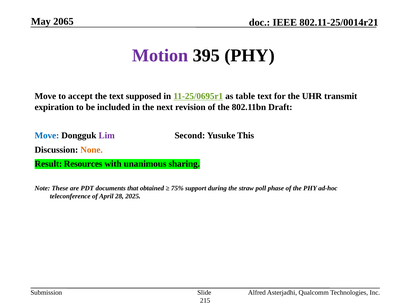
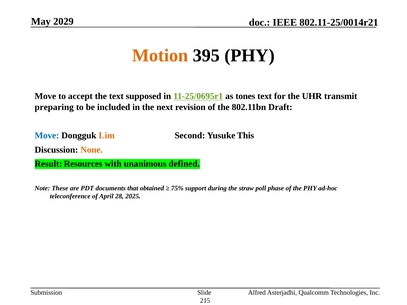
2065: 2065 -> 2029 (63, 22)
Motion colour: purple -> orange (160, 55)
table: table -> tones (245, 96)
expiration: expiration -> preparing (54, 107)
Lim colour: purple -> orange (107, 136)
sharing: sharing -> defined (184, 164)
